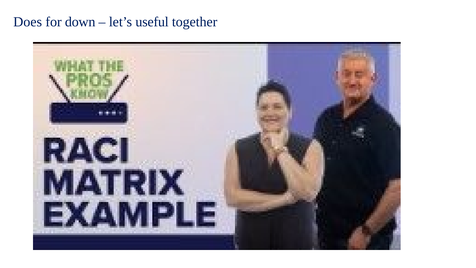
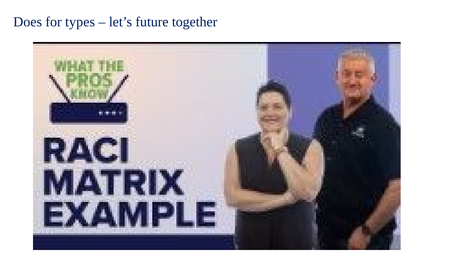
down: down -> types (80, 22)
useful: useful -> future (152, 22)
